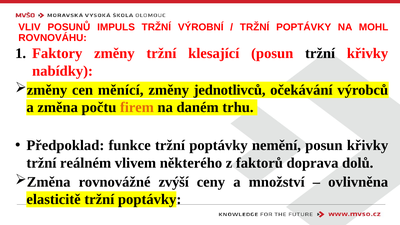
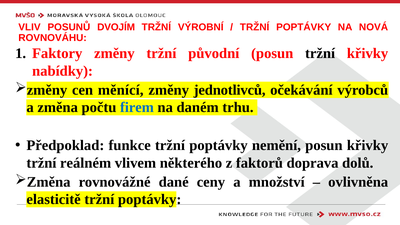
IMPULS: IMPULS -> DVOJÍM (116, 27)
MOHL: MOHL -> NOVÁ (374, 27)
klesající: klesající -> původní (214, 53)
firem colour: orange -> blue (137, 107)
zvýší: zvýší -> dané (174, 182)
